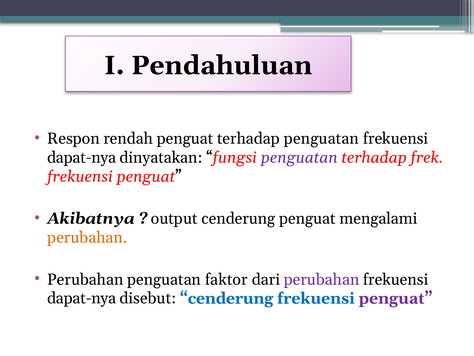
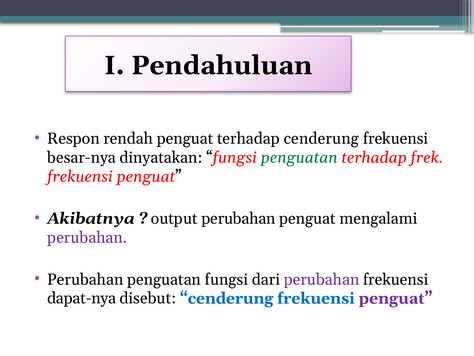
terhadap penguatan: penguatan -> cenderung (321, 138)
dapat-nya: dapat-nya -> besar-nya (82, 157)
penguatan colour: purple -> green (299, 157)
output cenderung: cenderung -> perubahan (238, 218)
perubahan colour: orange -> purple (87, 237)
penguatan faktor: faktor -> fungsi (226, 279)
